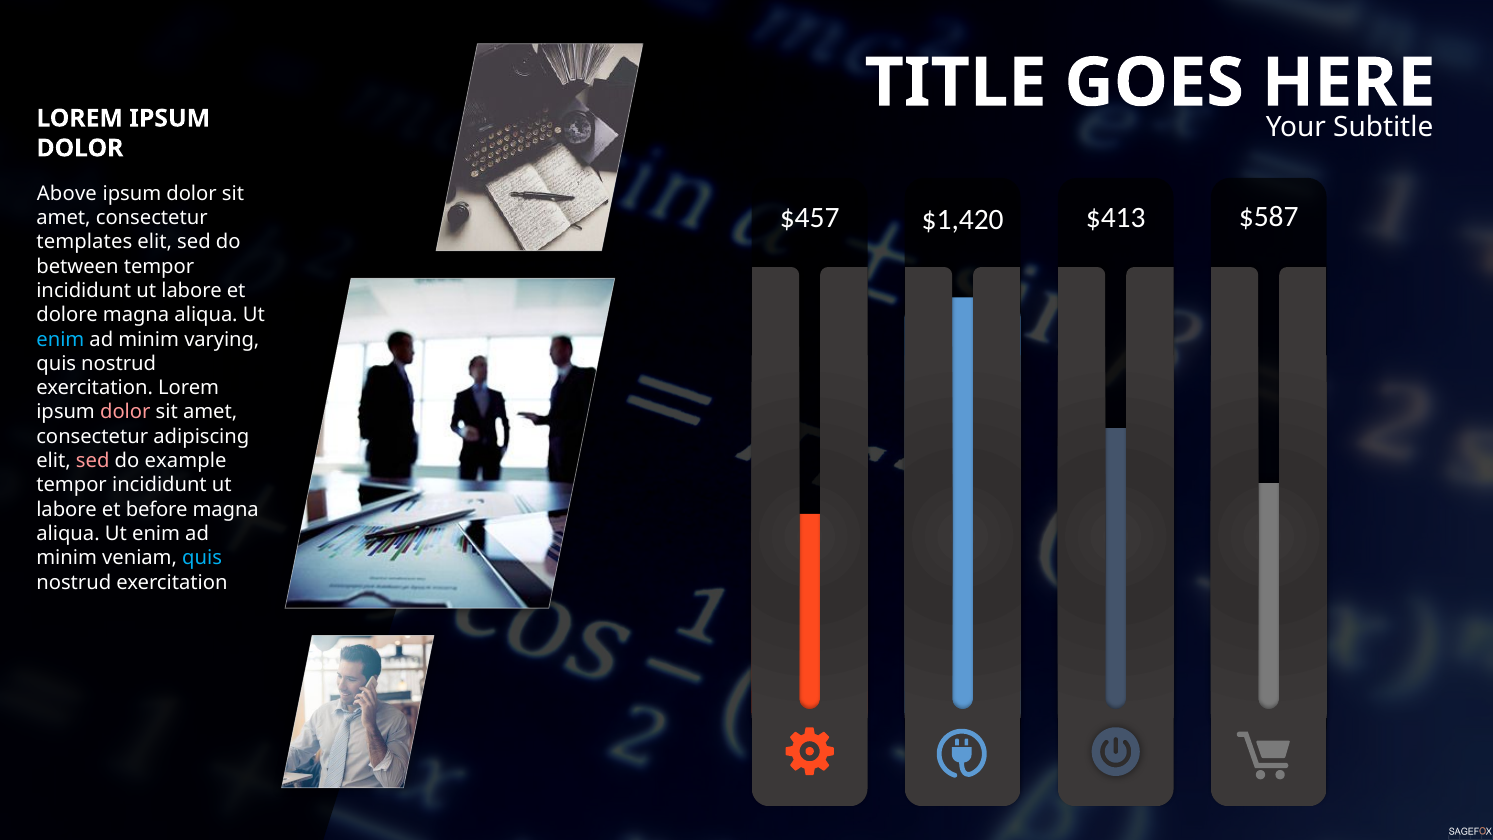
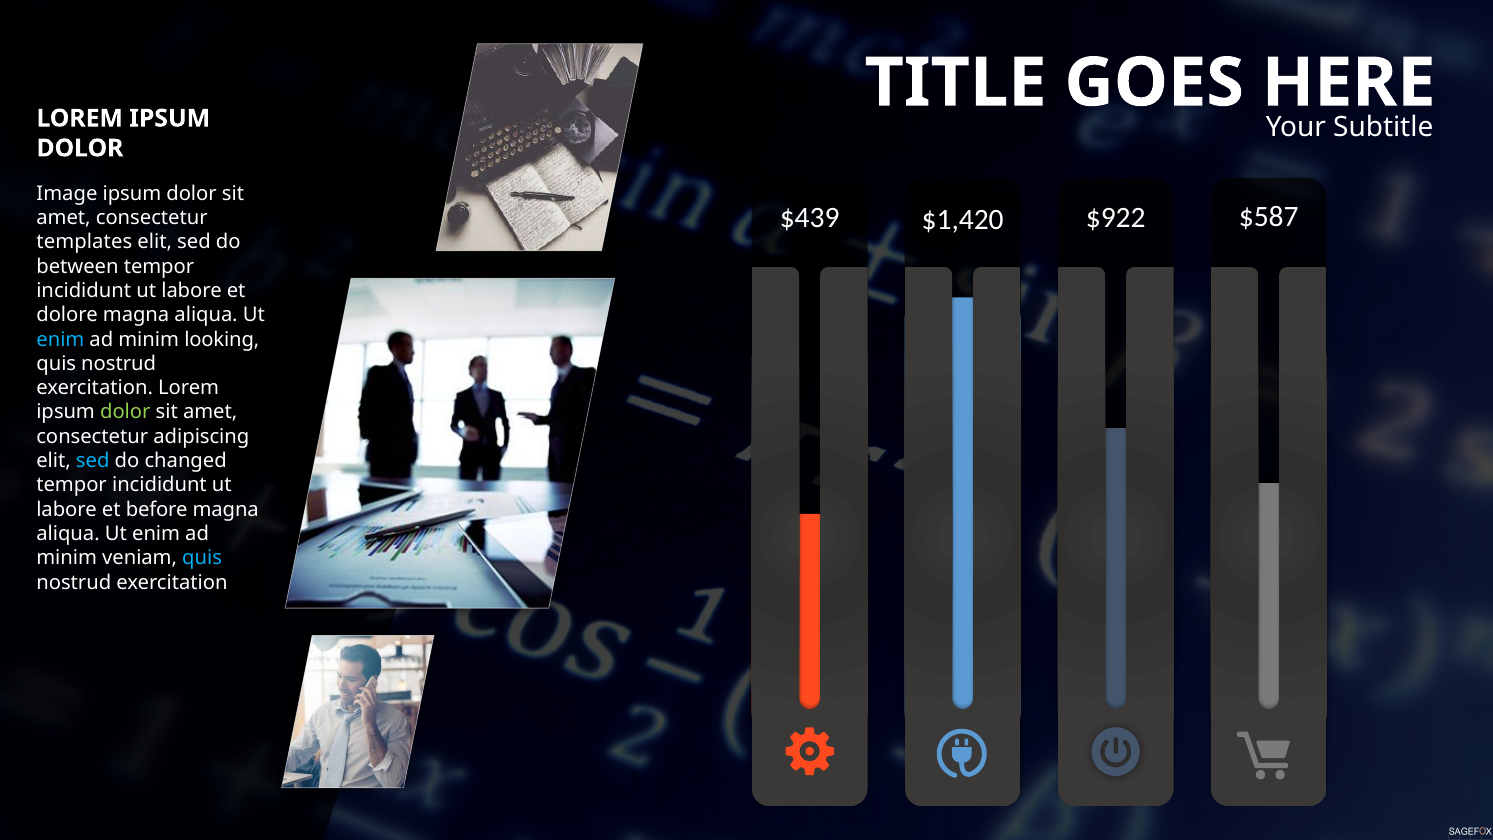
Above: Above -> Image (67, 194)
$457: $457 -> $439 (810, 218)
$413: $413 -> $922 (1116, 217)
varying: varying -> looking (222, 339)
dolor colour: pink -> light green (125, 412)
sed colour: pink -> light blue (93, 461)
example: example -> changed (186, 461)
